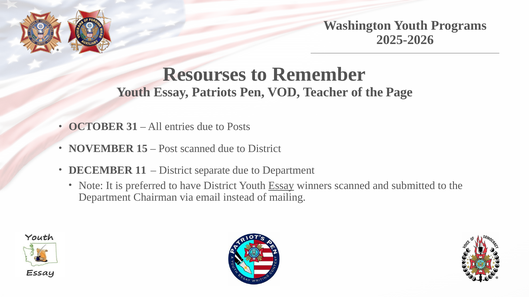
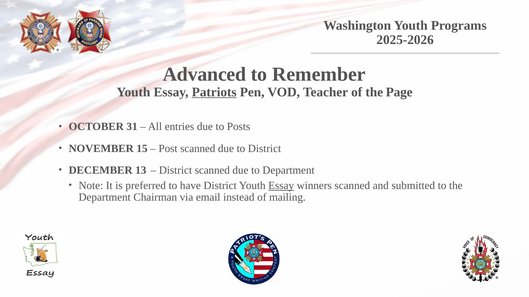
Resourses: Resourses -> Advanced (205, 74)
Patriots underline: none -> present (214, 92)
11: 11 -> 13 (141, 171)
District separate: separate -> scanned (212, 171)
